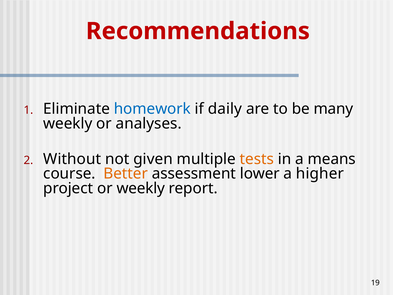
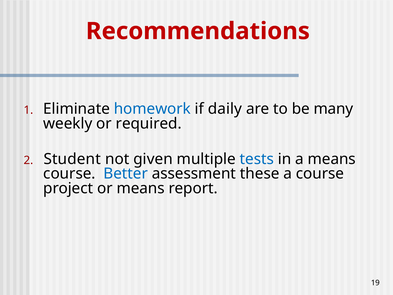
analyses: analyses -> required (149, 123)
Without: Without -> Student (72, 159)
tests colour: orange -> blue (257, 159)
Better colour: orange -> blue (126, 174)
lower: lower -> these (260, 174)
a higher: higher -> course (320, 174)
or weekly: weekly -> means (141, 188)
